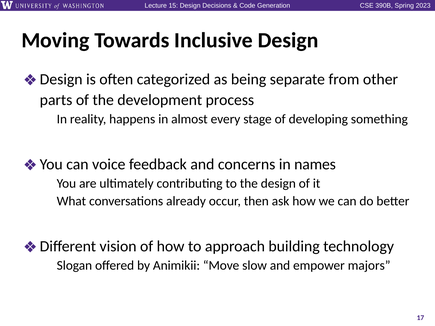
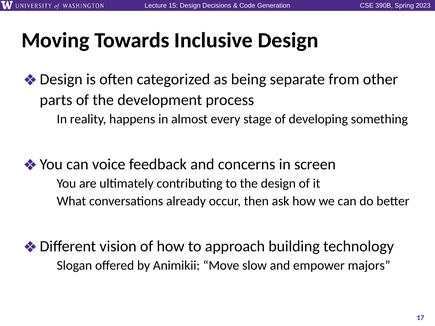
names: names -> screen (315, 165)
